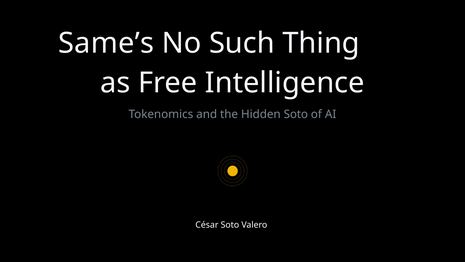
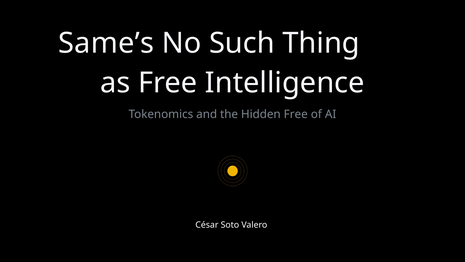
Hidden Soto: Soto -> Free (296, 114)
